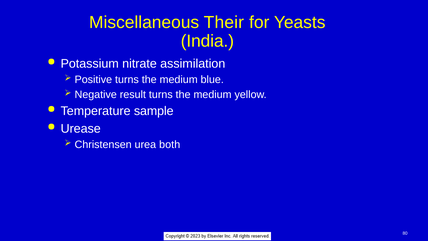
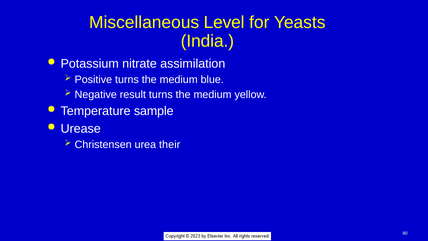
Their: Their -> Level (224, 22)
both: both -> their (170, 144)
